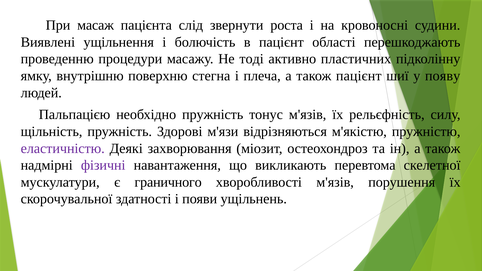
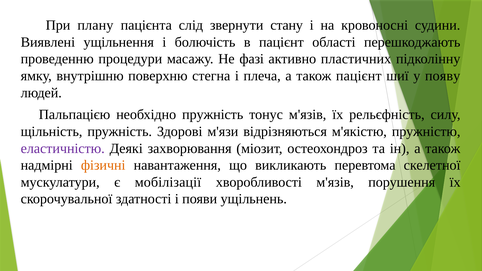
масаж: масаж -> плану (95, 25)
роста: роста -> стану (287, 25)
тоді: тоді -> фазі (252, 59)
фізичні colour: purple -> orange (103, 165)
граничного: граничного -> мобілізації (168, 182)
